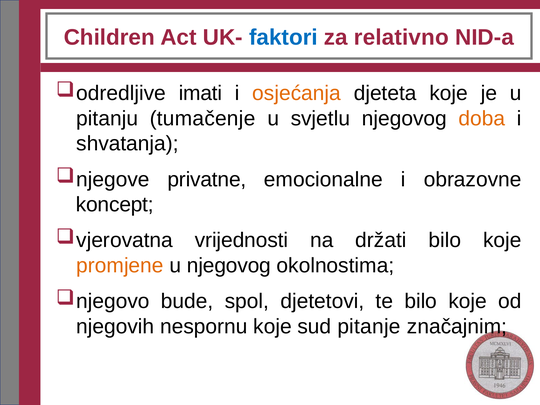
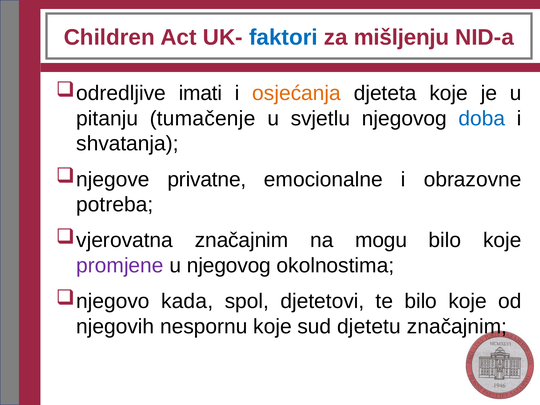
relativno: relativno -> mišljenju (402, 38)
doba colour: orange -> blue (482, 118)
koncept: koncept -> potreba (115, 205)
vrijednosti: vrijednosti -> značajnim (242, 240)
držati: držati -> mogu (381, 240)
promjene colour: orange -> purple (120, 266)
bude: bude -> kada (187, 301)
pitanje: pitanje -> djetetu (369, 326)
